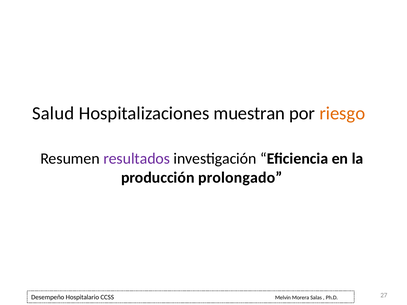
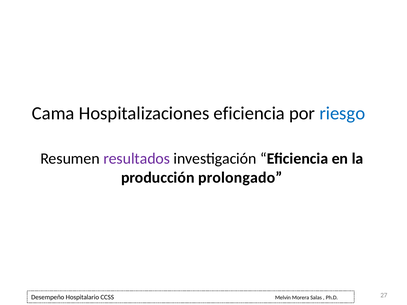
Salud: Salud -> Cama (53, 113)
Hospitalizaciones muestran: muestran -> eficiencia (249, 113)
riesgo colour: orange -> blue (342, 113)
